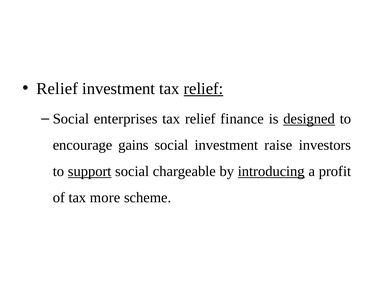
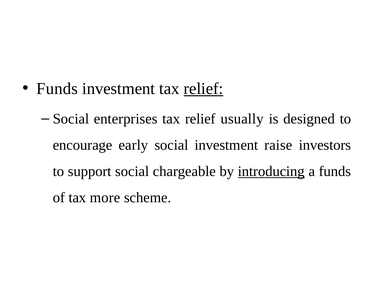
Relief: Relief -> Funds (57, 88)
finance: finance -> usually (242, 119)
designed underline: present -> none (309, 119)
gains: gains -> early (133, 145)
support underline: present -> none (90, 171)
a profit: profit -> funds (335, 171)
